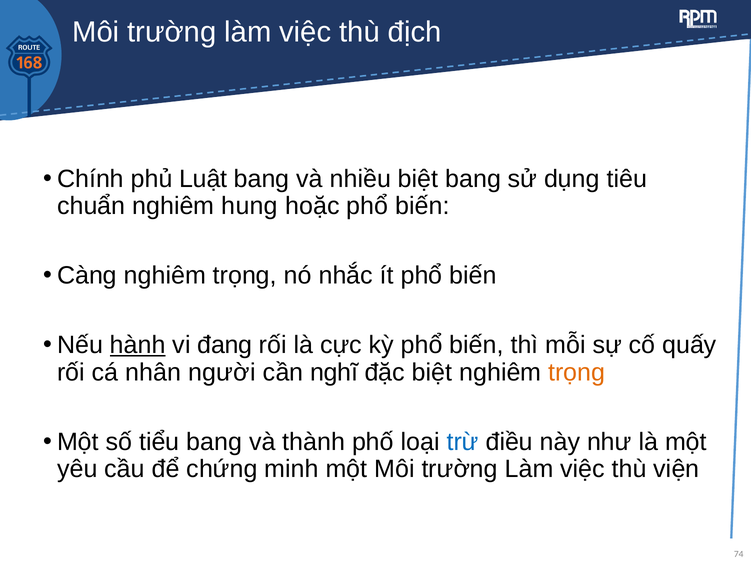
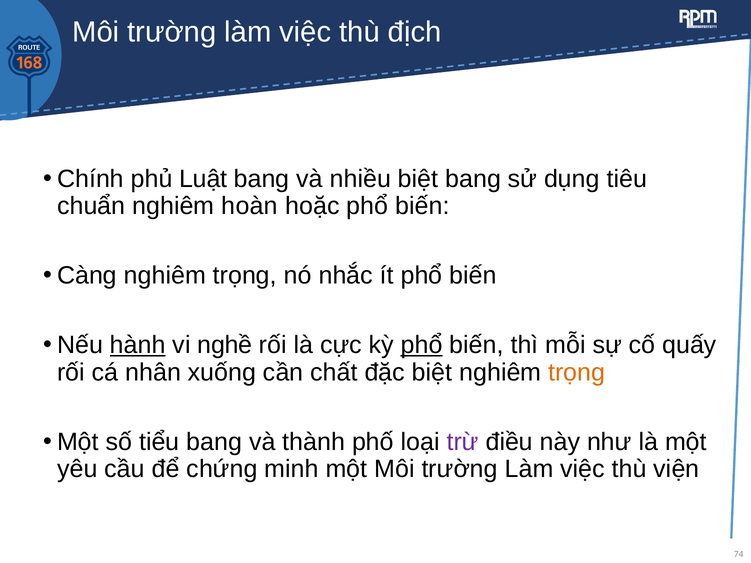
hung: hung -> hoàn (250, 206)
đang: đang -> nghề (225, 345)
phổ underline: none -> present (422, 345)
người: người -> xuống (222, 372)
nghĩ: nghĩ -> chất (334, 372)
trừ colour: blue -> purple (463, 442)
